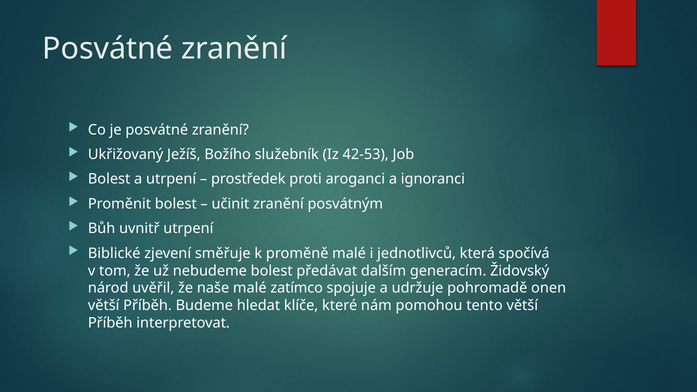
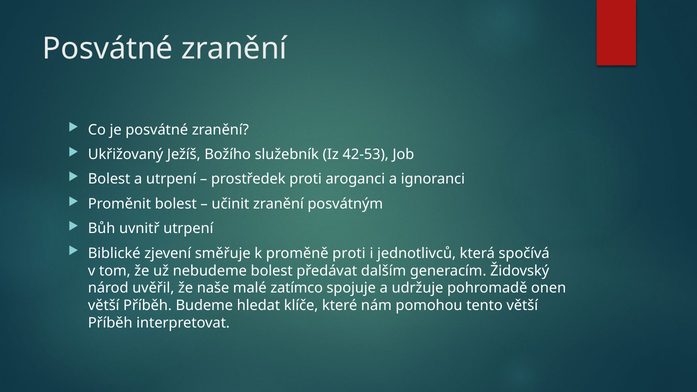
proměně malé: malé -> proti (349, 253)
